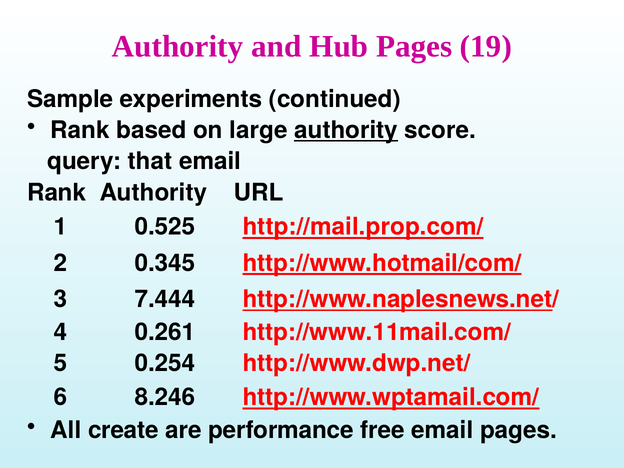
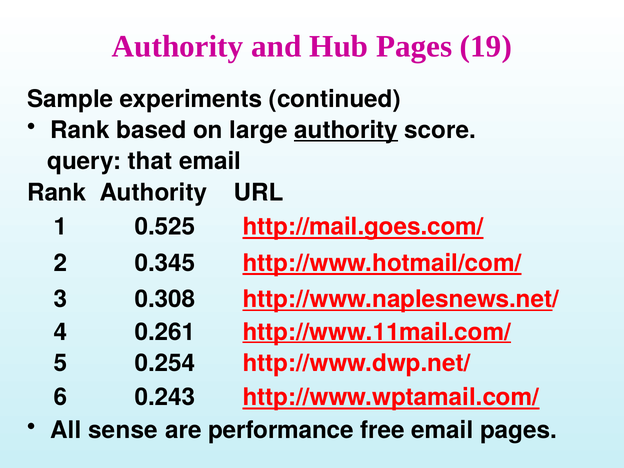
http://mail.prop.com/: http://mail.prop.com/ -> http://mail.goes.com/ (363, 227)
7.444: 7.444 -> 0.308 (165, 299)
http://www.11mail.com/ underline: none -> present (377, 332)
8.246: 8.246 -> 0.243 (165, 397)
create: create -> sense (123, 430)
